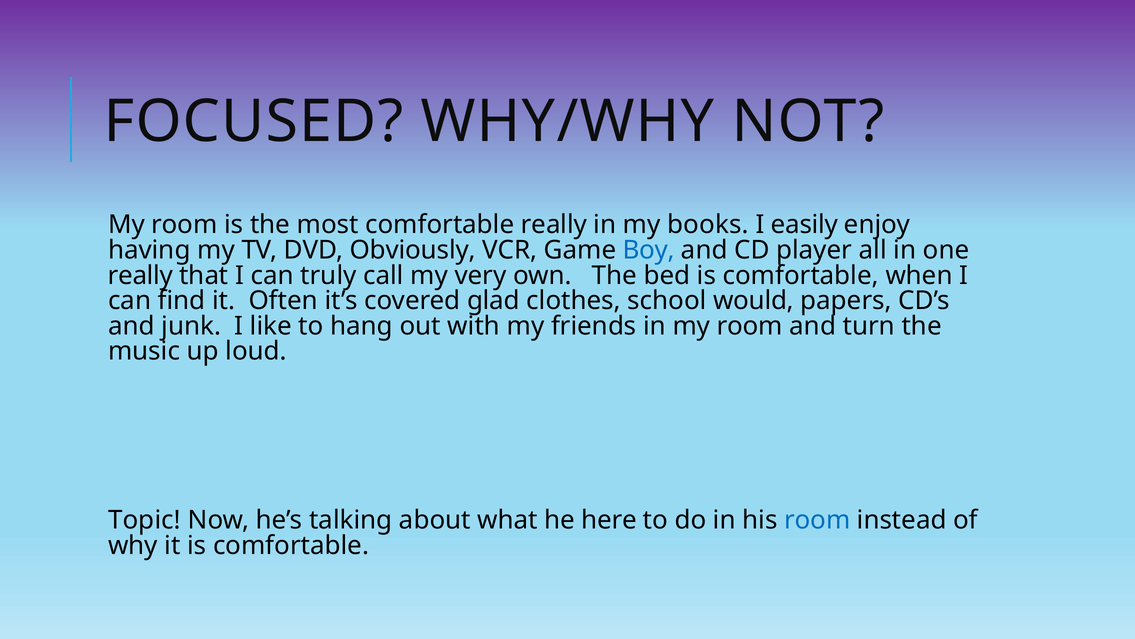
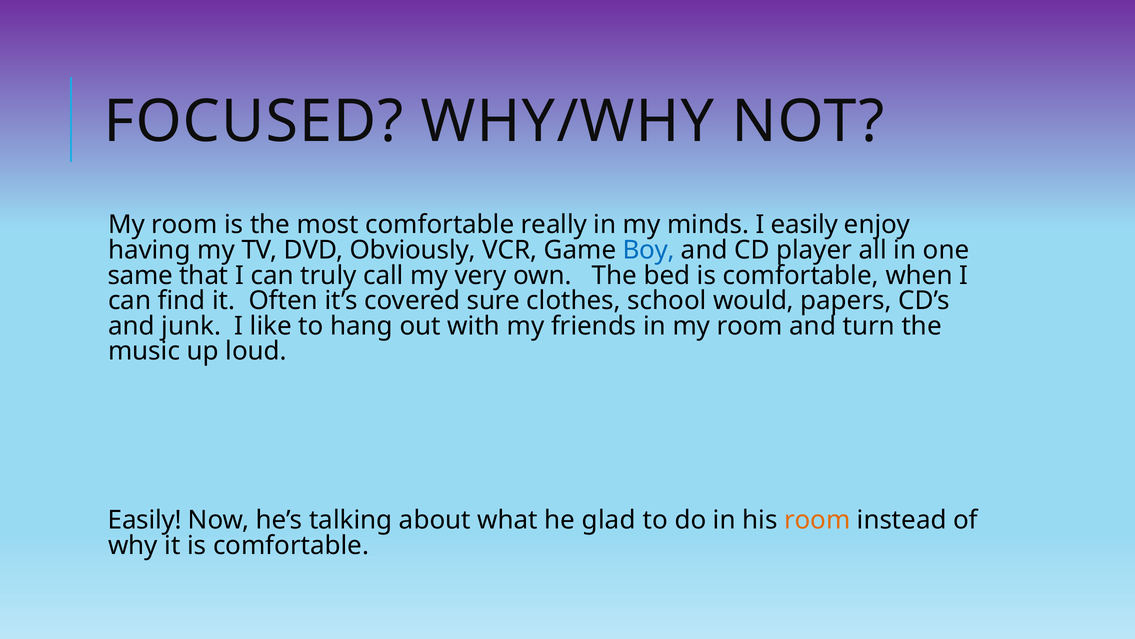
books: books -> minds (708, 225)
really: really -> same (140, 275)
glad: glad -> sure (494, 301)
Topic: Topic -> Easily (145, 520)
here: here -> glad (609, 520)
room colour: blue -> orange (817, 520)
